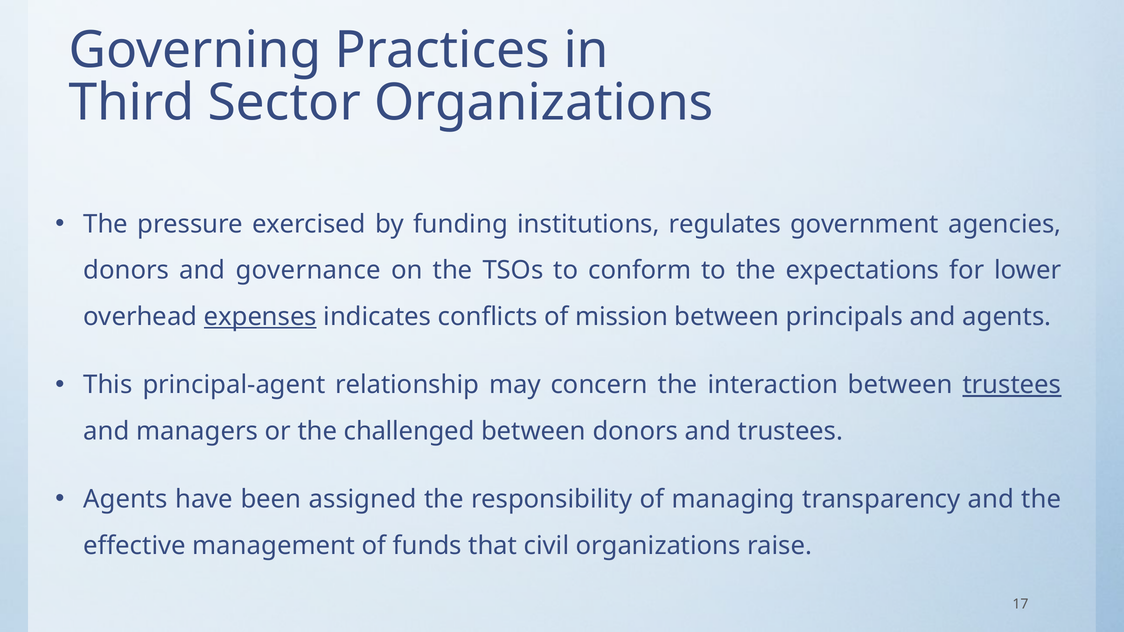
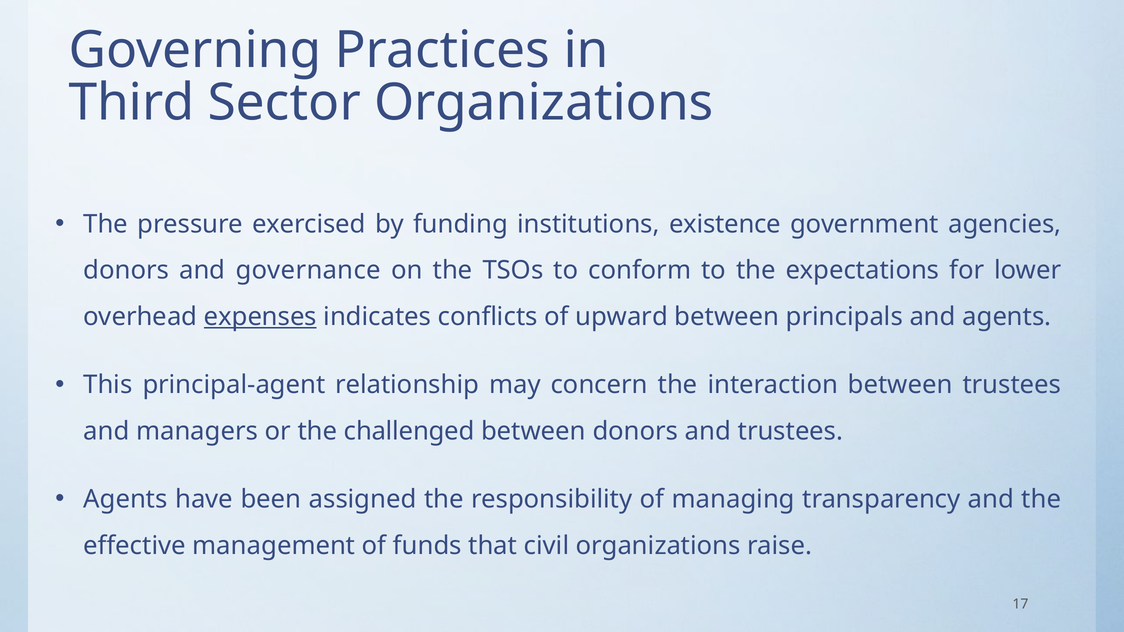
regulates: regulates -> existence (725, 224)
mission: mission -> upward (622, 317)
trustees underline: present -> none (1012, 385)
